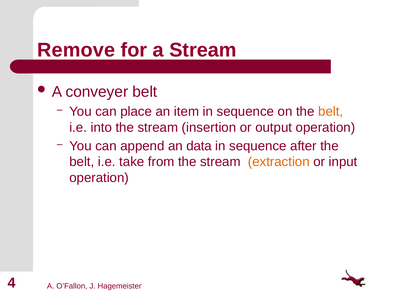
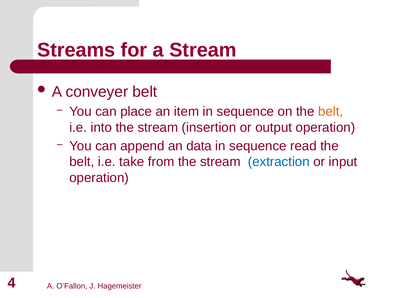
Remove: Remove -> Streams (76, 50)
after: after -> read (303, 146)
extraction colour: orange -> blue (279, 162)
